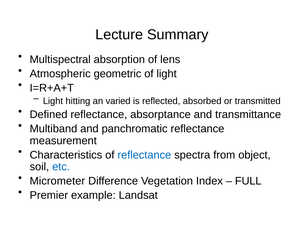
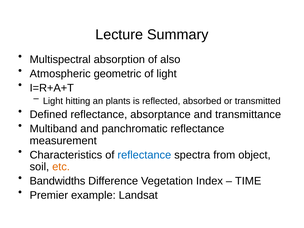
lens: lens -> also (170, 60)
varied: varied -> plants (118, 101)
etc colour: blue -> orange (61, 167)
Micrometer: Micrometer -> Bandwidths (57, 181)
FULL: FULL -> TIME (248, 181)
